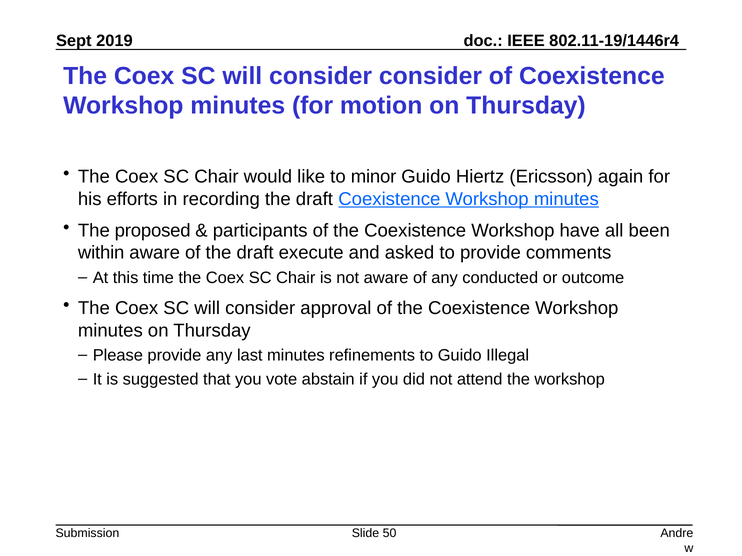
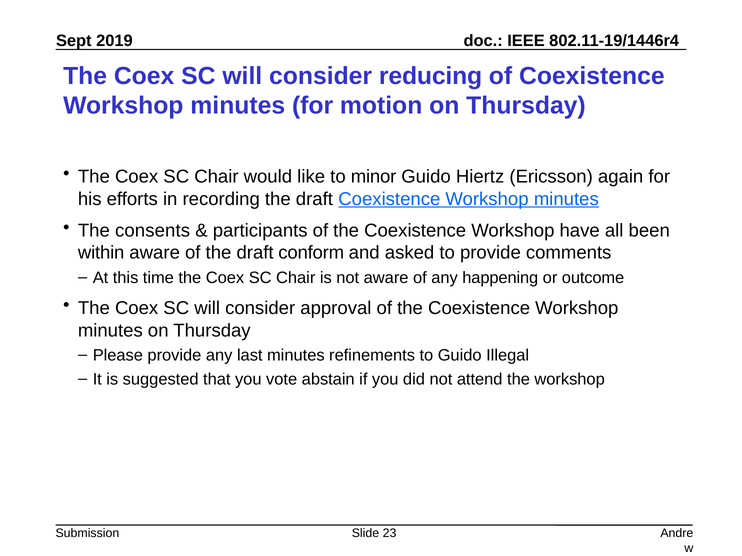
consider consider: consider -> reducing (431, 76)
proposed: proposed -> consents (153, 231)
execute: execute -> conform (311, 253)
conducted: conducted -> happening (500, 278)
50: 50 -> 23 (390, 534)
